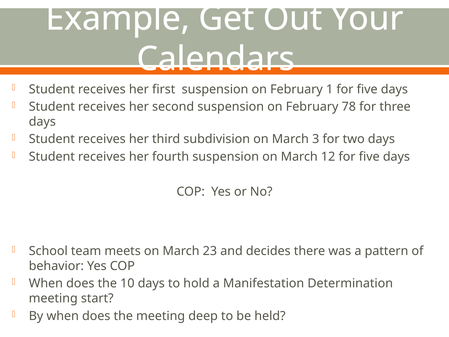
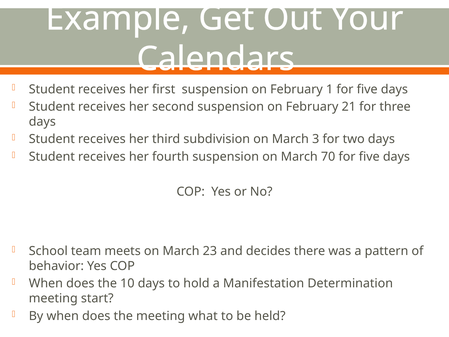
78: 78 -> 21 (349, 107)
12: 12 -> 70 (328, 157)
deep: deep -> what (203, 316)
